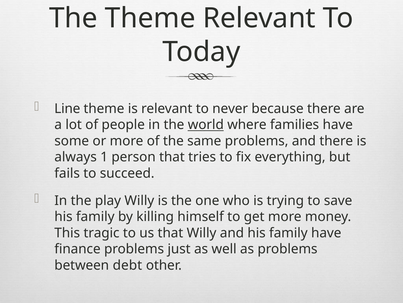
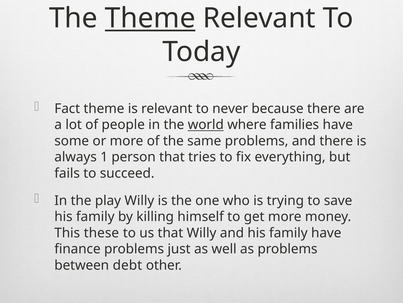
Theme underline: none -> present (150, 18)
Line: Line -> Fact (67, 108)
tragic: tragic -> these (101, 232)
